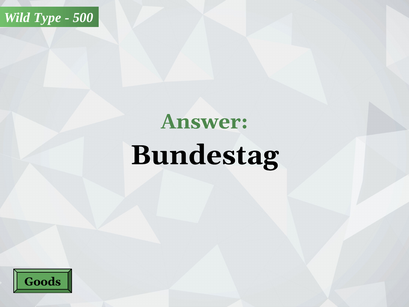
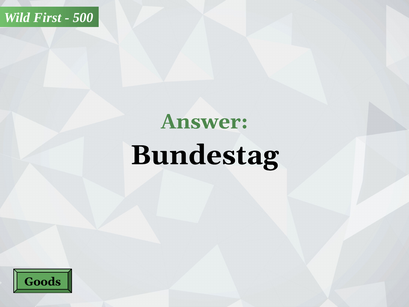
Type: Type -> First (47, 18)
